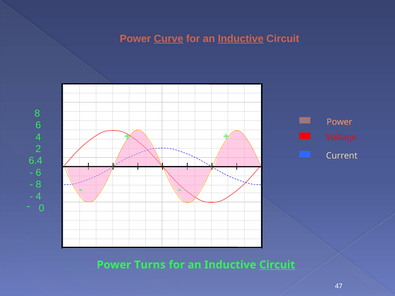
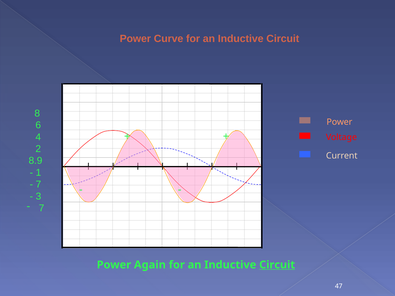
Curve underline: present -> none (169, 39)
Inductive underline: present -> none (241, 39)
6.4: 6.4 -> 8.9 (35, 161)
6: 6 -> 1 (38, 173)
8: 8 -> 7 (38, 185)
4: 4 -> 3 (38, 196)
0: 0 -> 7 (42, 208)
Turns: Turns -> Again (150, 265)
